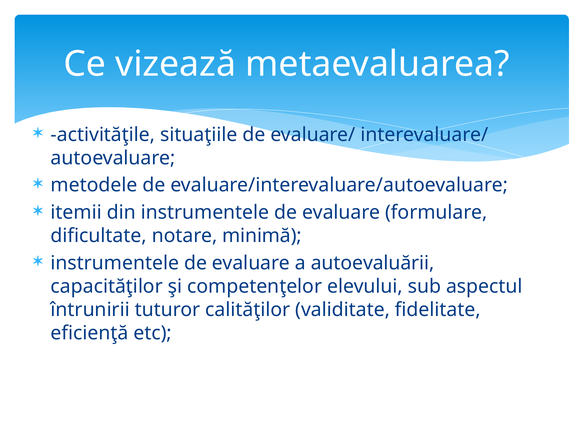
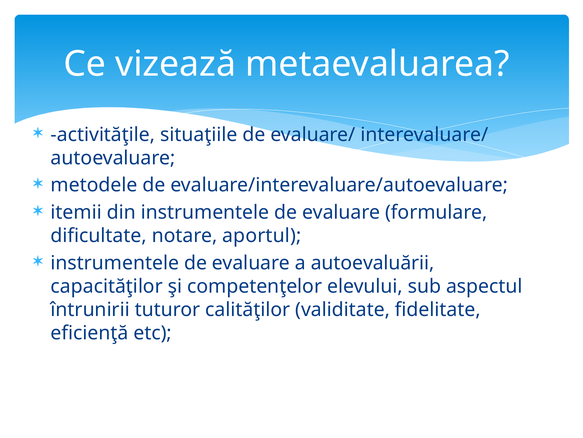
minimă: minimă -> aportul (262, 235)
